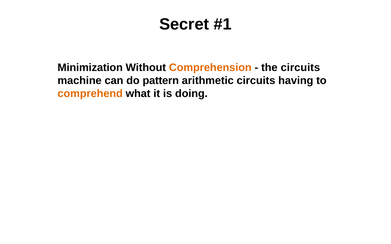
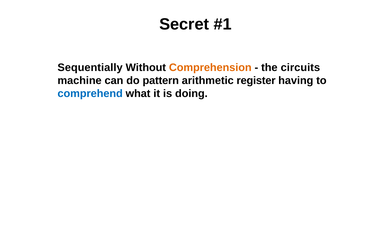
Minimization: Minimization -> Sequentially (90, 68)
arithmetic circuits: circuits -> register (256, 81)
comprehend colour: orange -> blue (90, 94)
